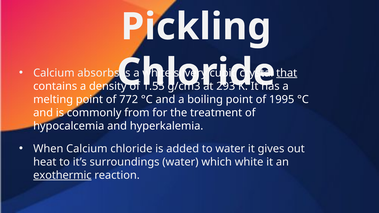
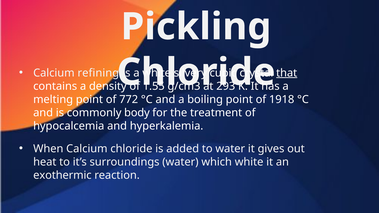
absorbs: absorbs -> refining (98, 73)
1995: 1995 -> 1918 (282, 99)
from: from -> body (137, 113)
exothermic underline: present -> none (62, 175)
